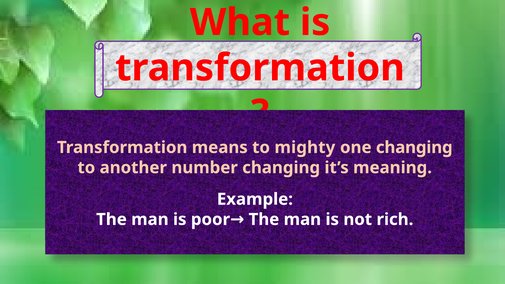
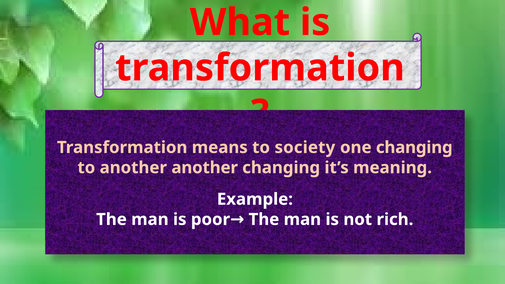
mighty: mighty -> society (305, 147)
another number: number -> another (205, 168)
